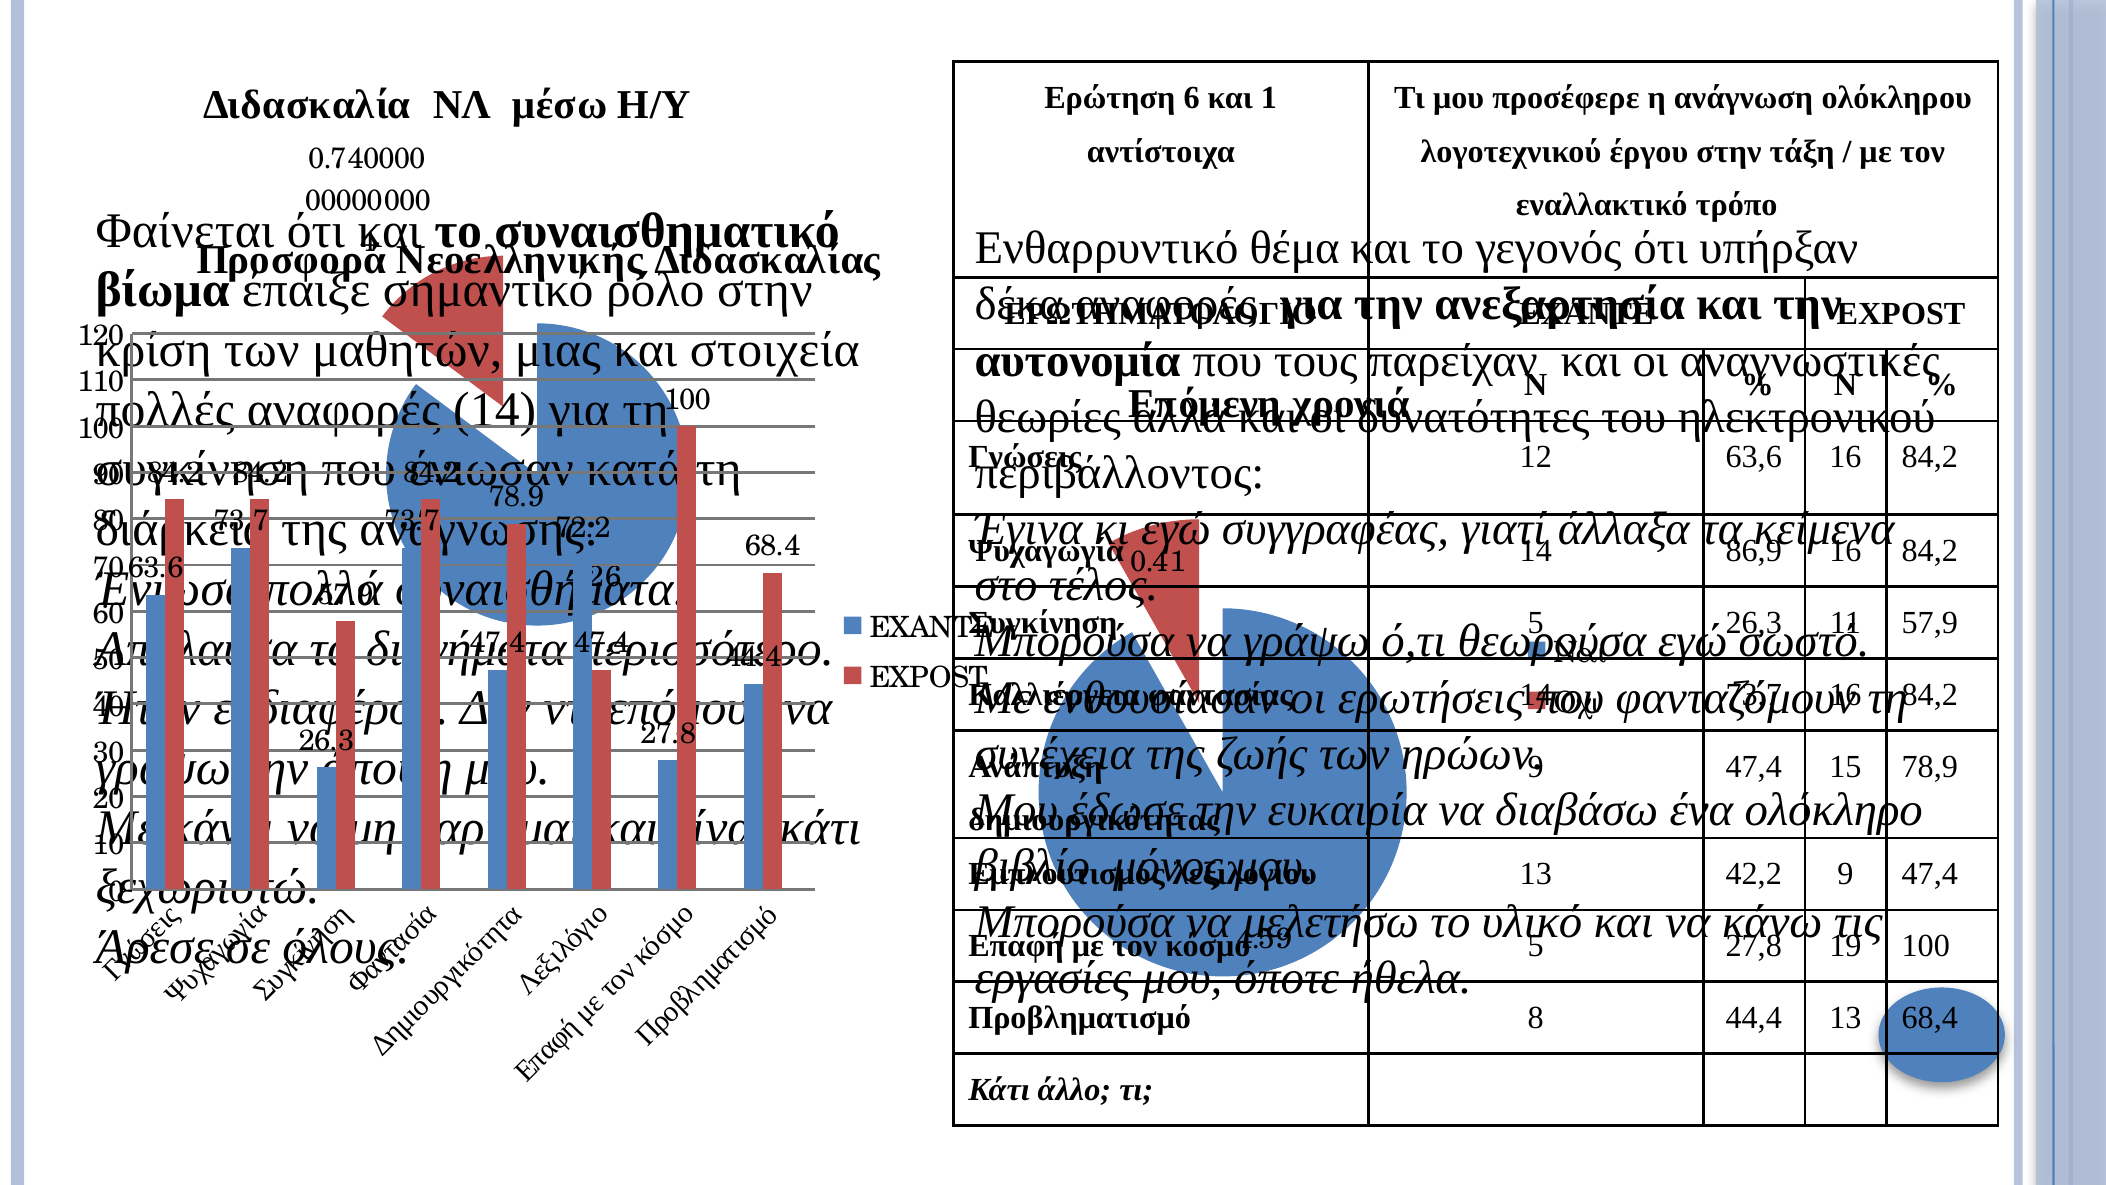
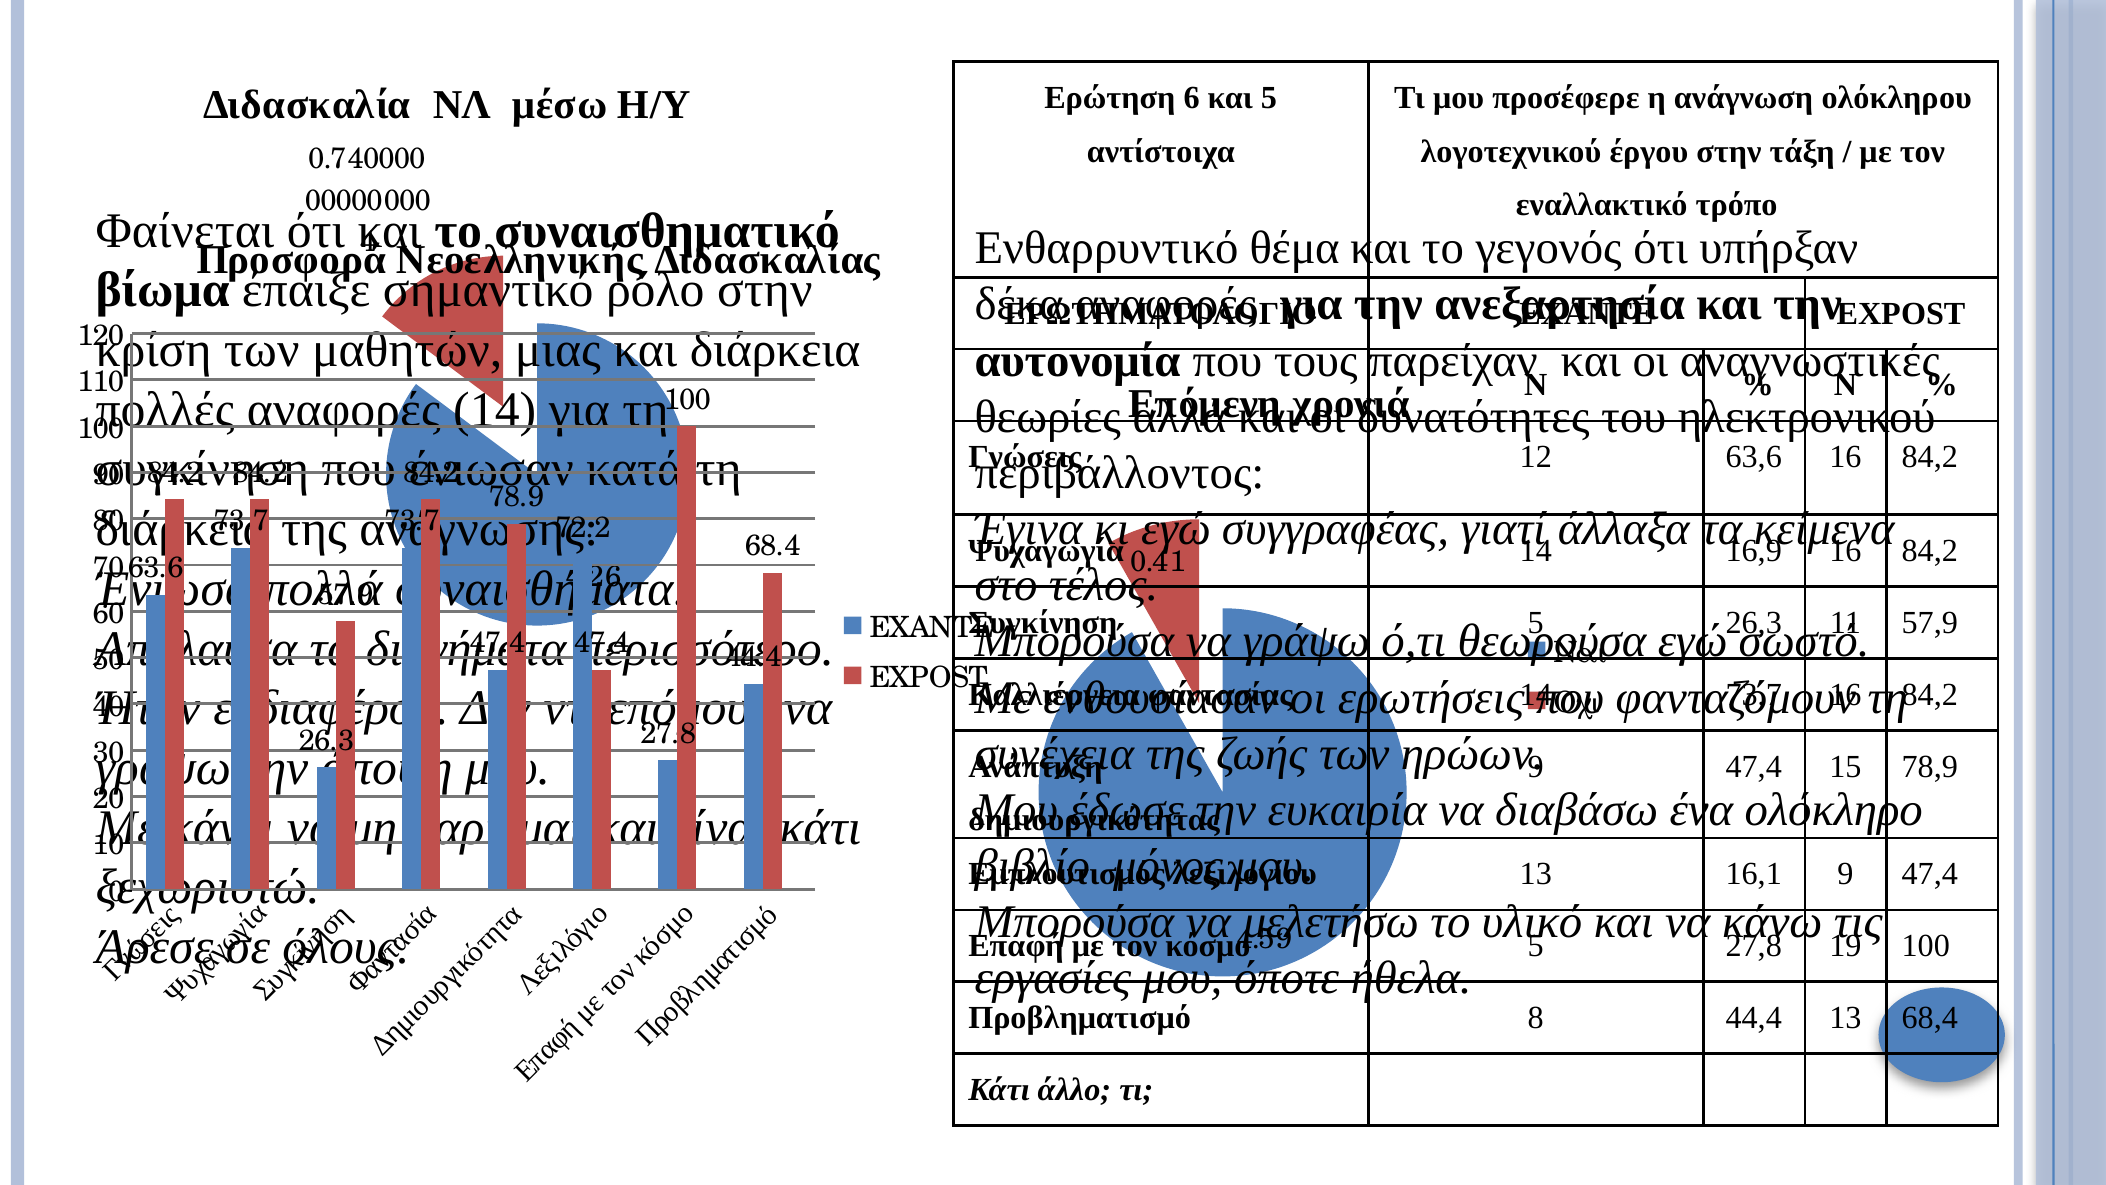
και 1: 1 -> 5 (1269, 98)
και στοιχεία: στοιχεία -> διάρκεια (775, 350)
86,9: 86,9 -> 16,9 (1754, 551)
42,2: 42,2 -> 16,1 (1754, 874)
